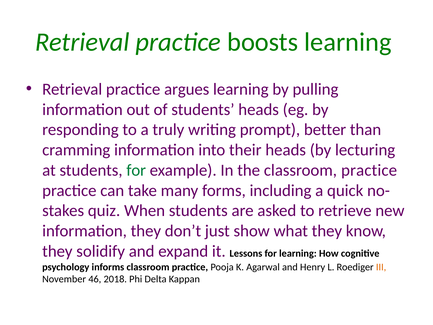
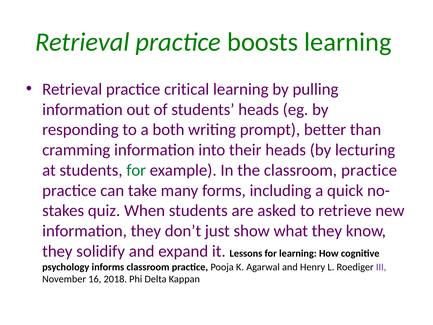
argues: argues -> critical (187, 89)
truly: truly -> both (168, 130)
III colour: orange -> purple (381, 267)
46: 46 -> 16 (95, 279)
